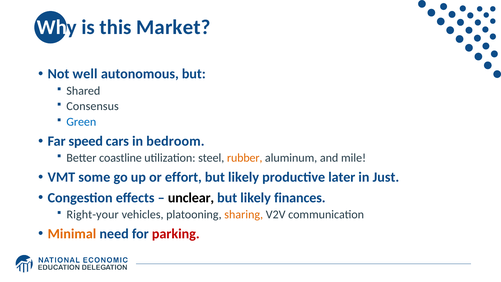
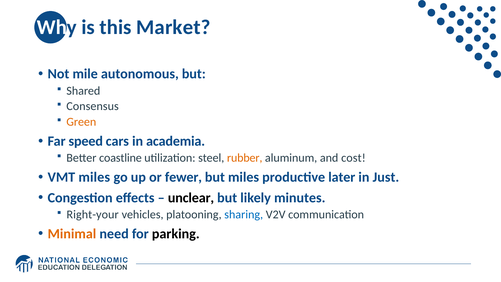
well: well -> mile (85, 74)
Green colour: blue -> orange (81, 122)
bedroom: bedroom -> academia (176, 141)
mile: mile -> cost (353, 158)
VMT some: some -> miles (94, 177)
effort: effort -> fewer (183, 177)
likely: likely -> miles (244, 177)
finances: finances -> minutes (300, 198)
sharing colour: orange -> blue (244, 214)
parking colour: red -> black (176, 234)
